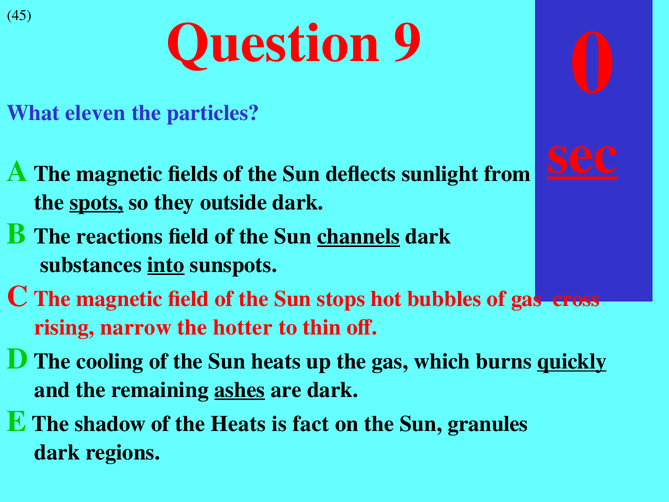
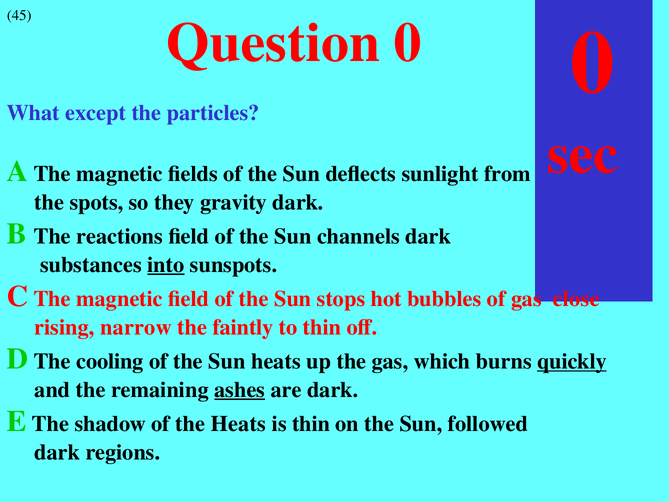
Question 9: 9 -> 0 (408, 43)
eleven: eleven -> except (96, 113)
sec underline: present -> none (583, 154)
spots underline: present -> none (97, 202)
outside: outside -> gravity (234, 202)
channels underline: present -> none (358, 236)
cross: cross -> close (576, 299)
hotter: hotter -> faintly (243, 327)
is fact: fact -> thin (311, 424)
granules: granules -> followed (488, 424)
